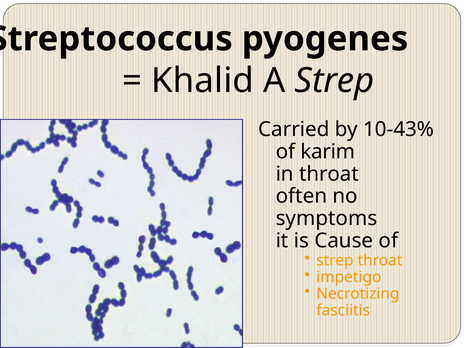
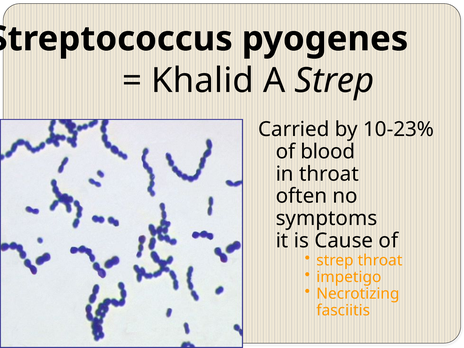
10-43%: 10-43% -> 10-23% (399, 129)
karim: karim -> blood (328, 152)
